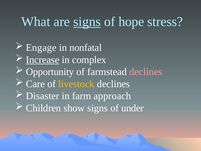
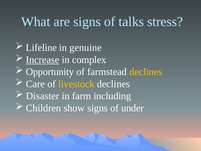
signs underline: present -> none (87, 22)
hope: hope -> talks (131, 22)
Engage: Engage -> Lifeline (41, 48)
nonfatal: nonfatal -> genuine (86, 48)
declines colour: pink -> yellow (146, 72)
approach: approach -> including (112, 96)
